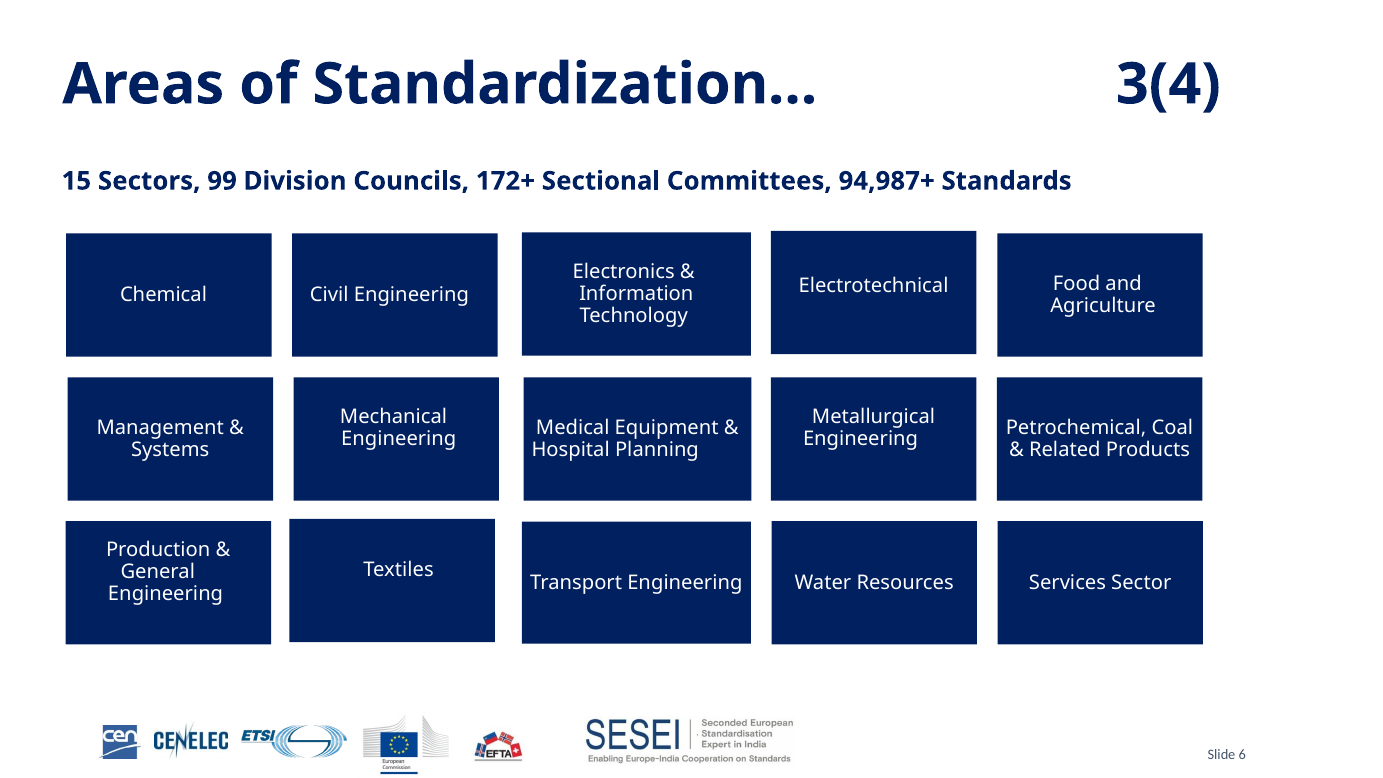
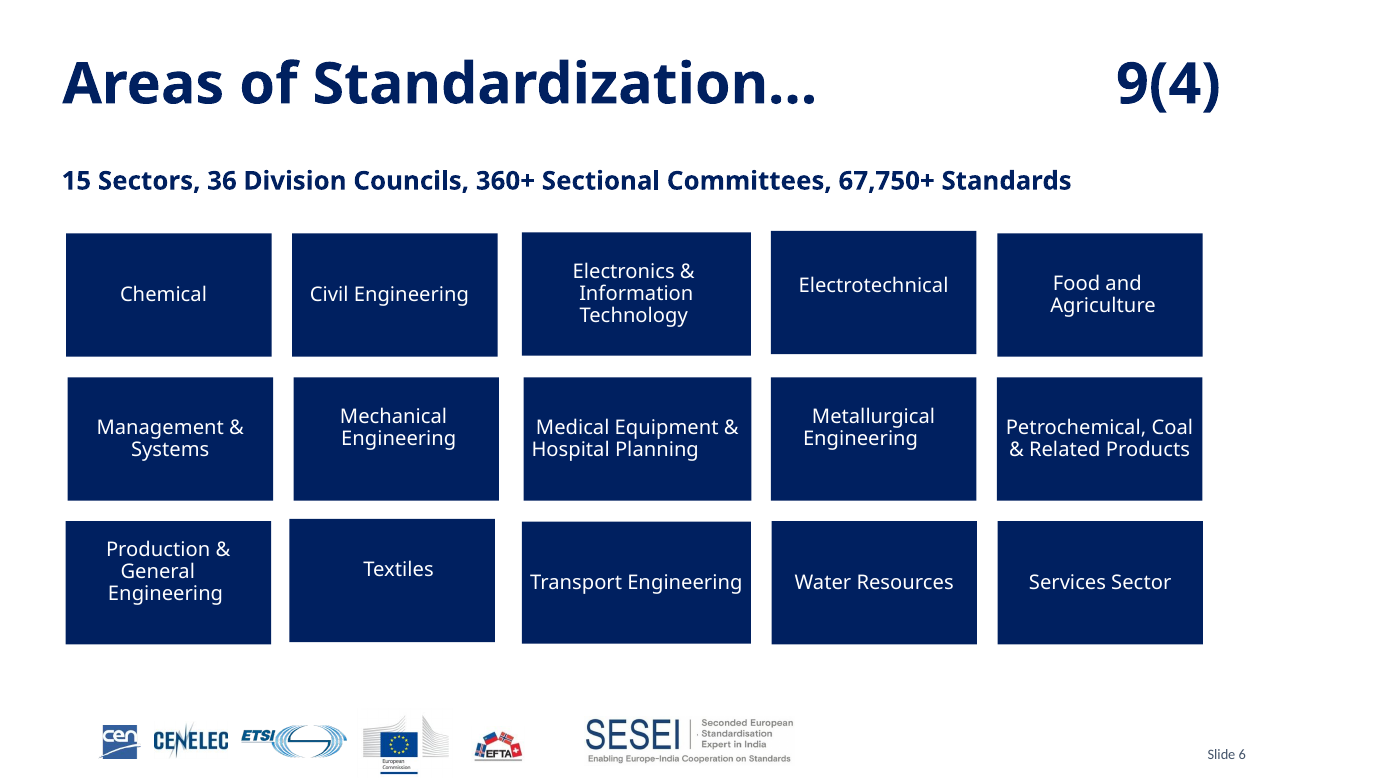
3(4: 3(4 -> 9(4 (1168, 84)
99: 99 -> 36 (222, 181)
172+: 172+ -> 360+ (505, 181)
94,987+: 94,987+ -> 67,750+ (887, 181)
